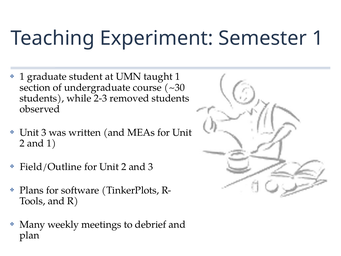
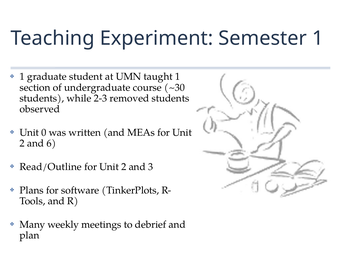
Unit 3: 3 -> 0 (44, 132)
and 1: 1 -> 6 (51, 143)
Field/Outline: Field/Outline -> Read/Outline (51, 167)
